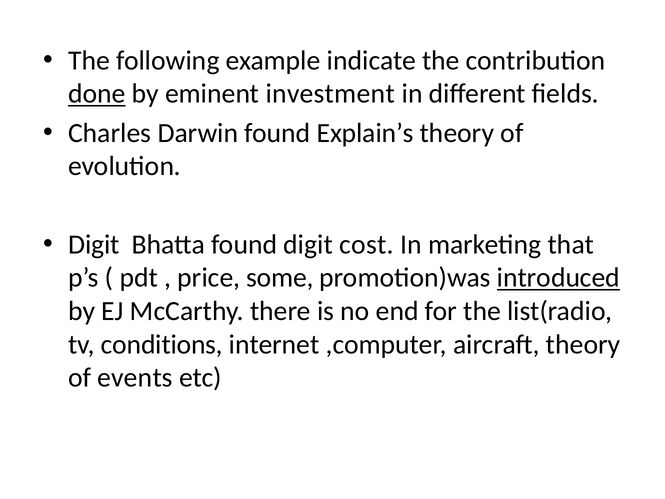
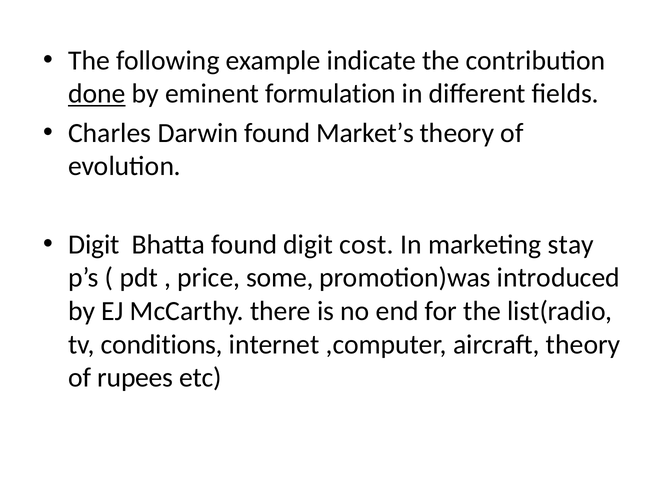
investment: investment -> formulation (331, 94)
Explain’s: Explain’s -> Market’s (365, 133)
that: that -> stay (571, 244)
introduced underline: present -> none (558, 278)
events: events -> rupees (135, 377)
